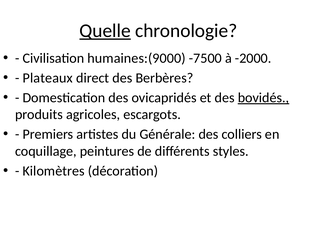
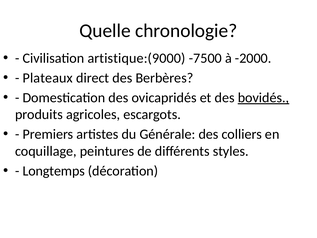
Quelle underline: present -> none (105, 31)
humaines:(9000: humaines:(9000 -> artistique:(9000 (137, 58)
Kilomètres: Kilomètres -> Longtemps (54, 171)
